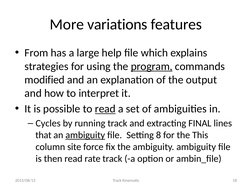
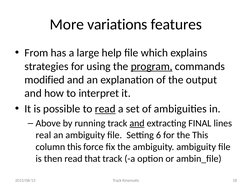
Cycles: Cycles -> Above (48, 123)
and underline: none -> present (137, 123)
that: that -> real (43, 135)
ambiguity underline: present -> none (85, 135)
8: 8 -> 6 (158, 135)
column site: site -> this (74, 147)
rate: rate -> that (93, 159)
